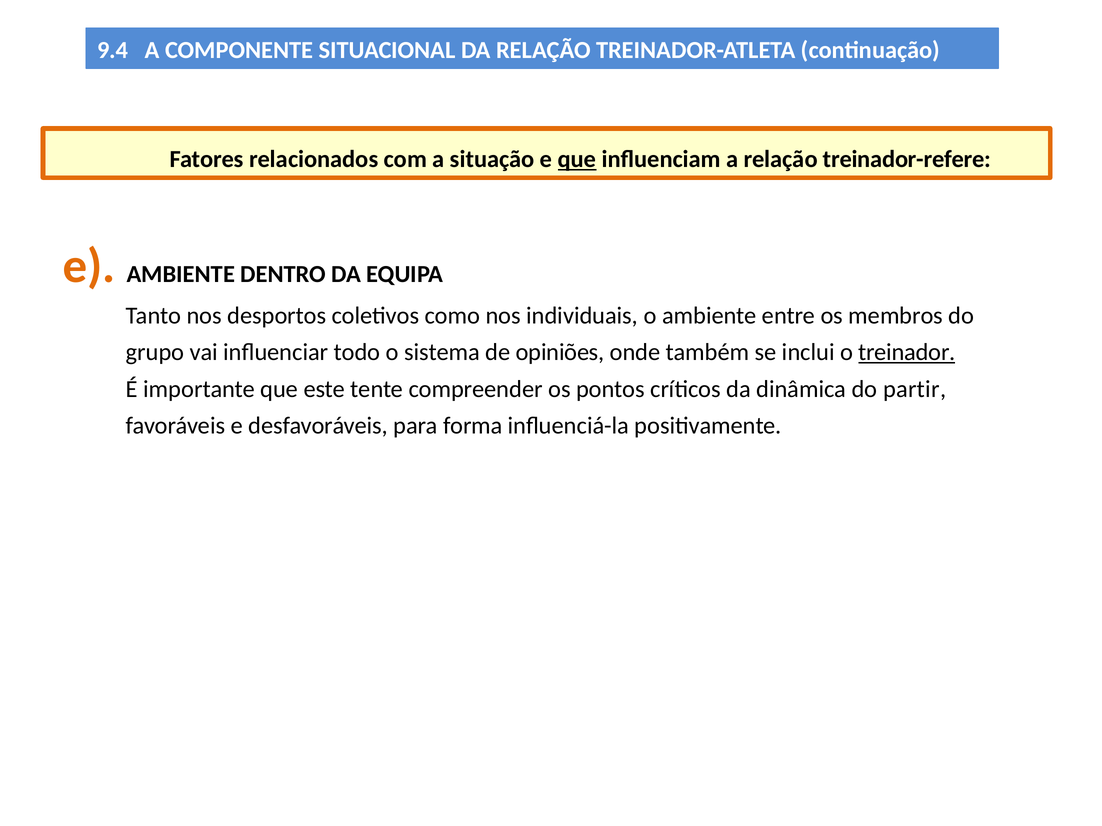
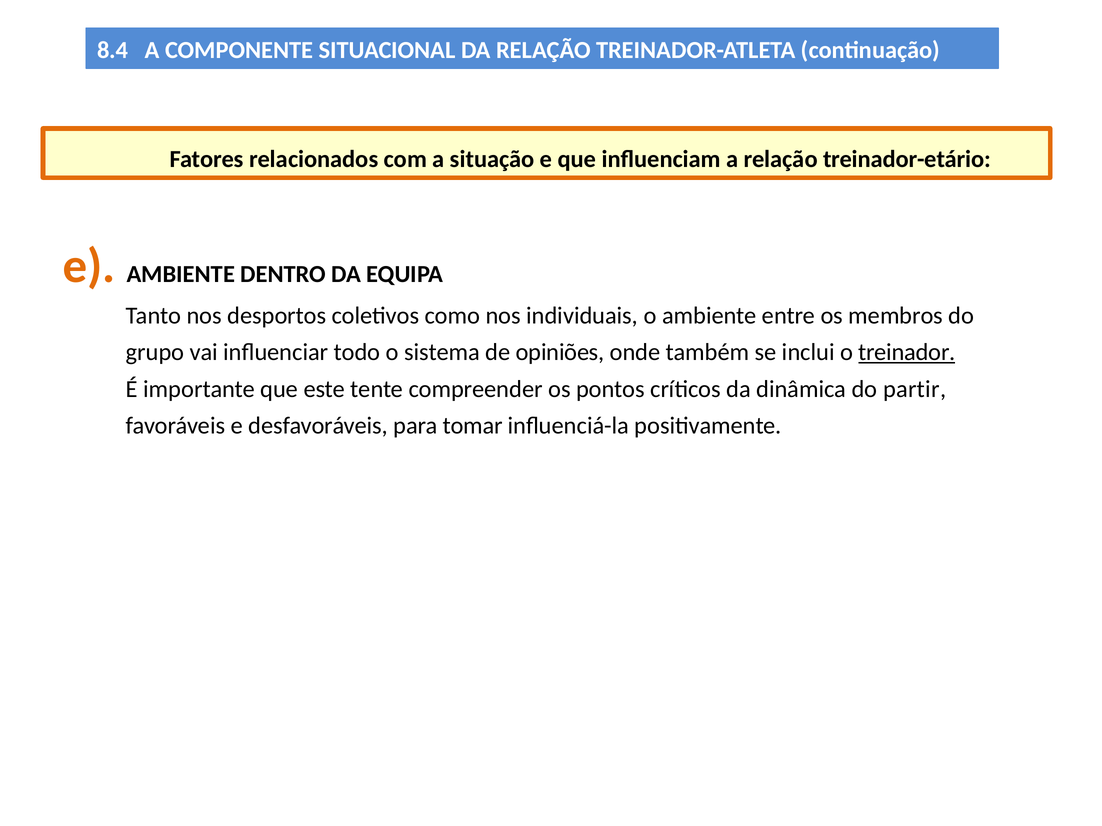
9.4: 9.4 -> 8.4 (113, 50)
que underline: present -> none (577, 160)
treinador-refere: treinador-refere -> treinador-etário (907, 160)
forma: forma -> tomar (473, 426)
